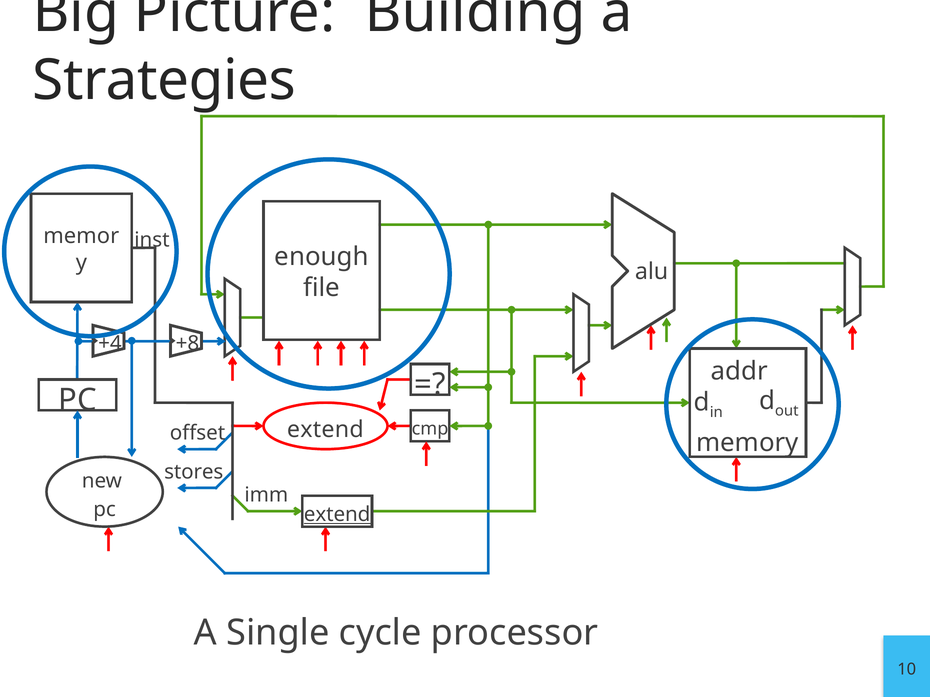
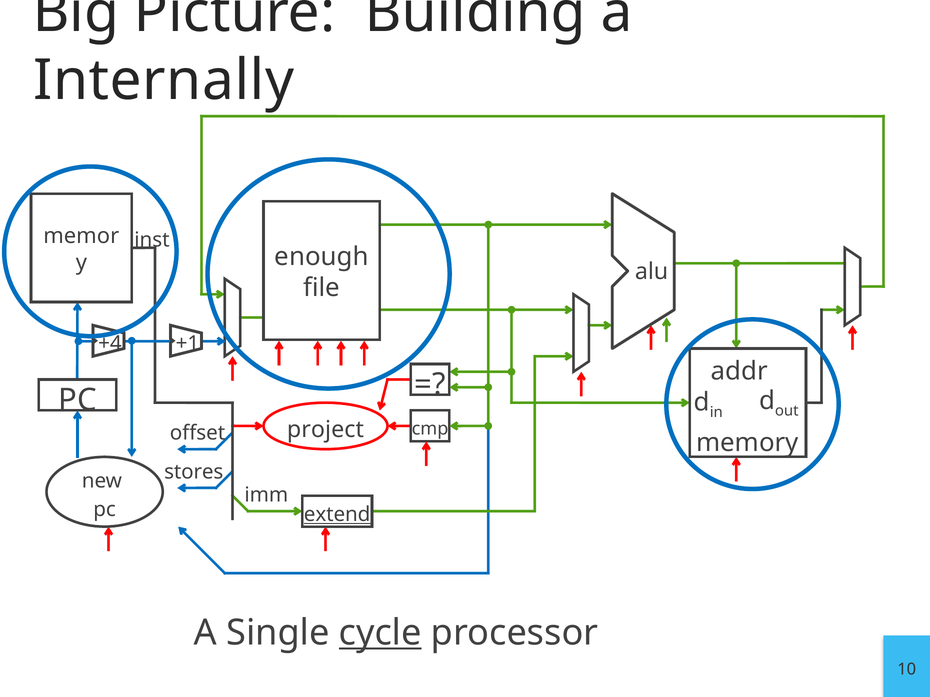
Strategies: Strategies -> Internally (164, 81)
+8: +8 -> +1 (187, 344)
extend: extend -> project (325, 430)
cycle underline: none -> present (380, 633)
